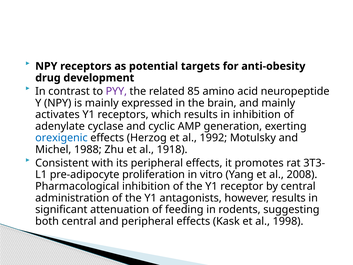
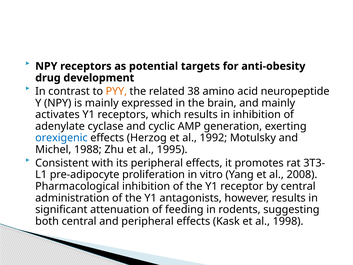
PYY colour: purple -> orange (116, 91)
85: 85 -> 38 (194, 91)
1918: 1918 -> 1995 (172, 149)
